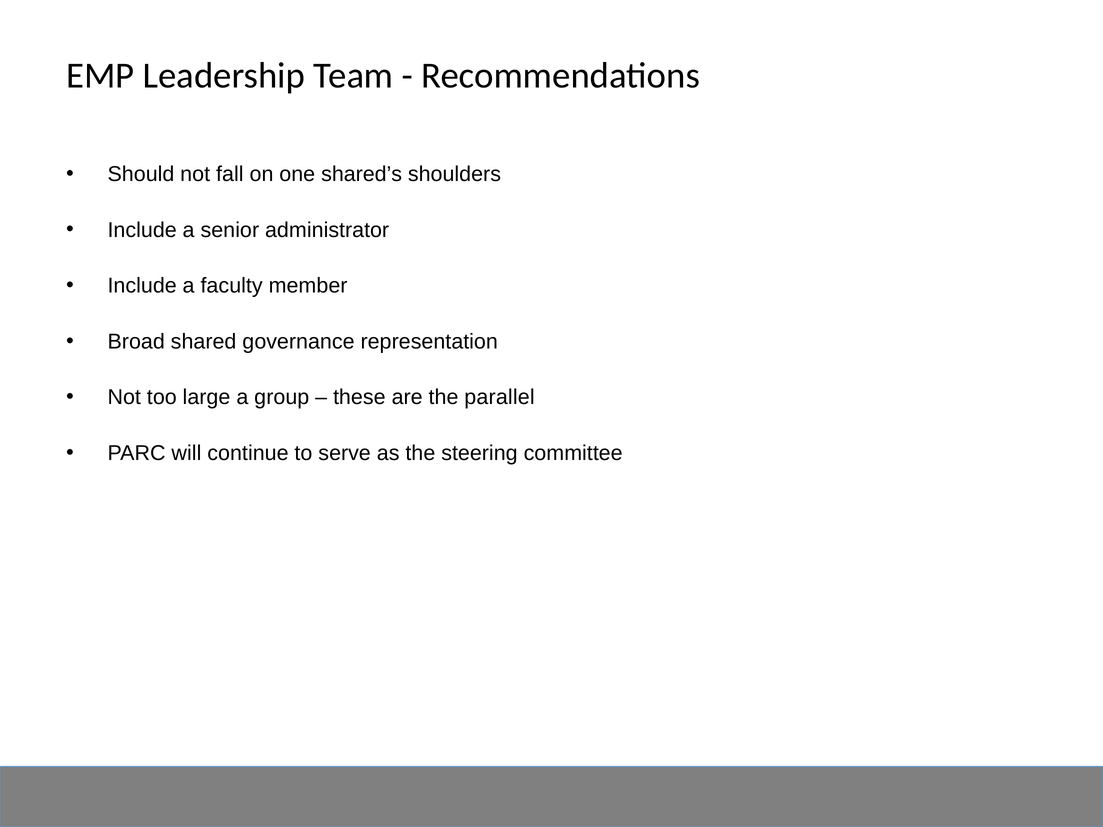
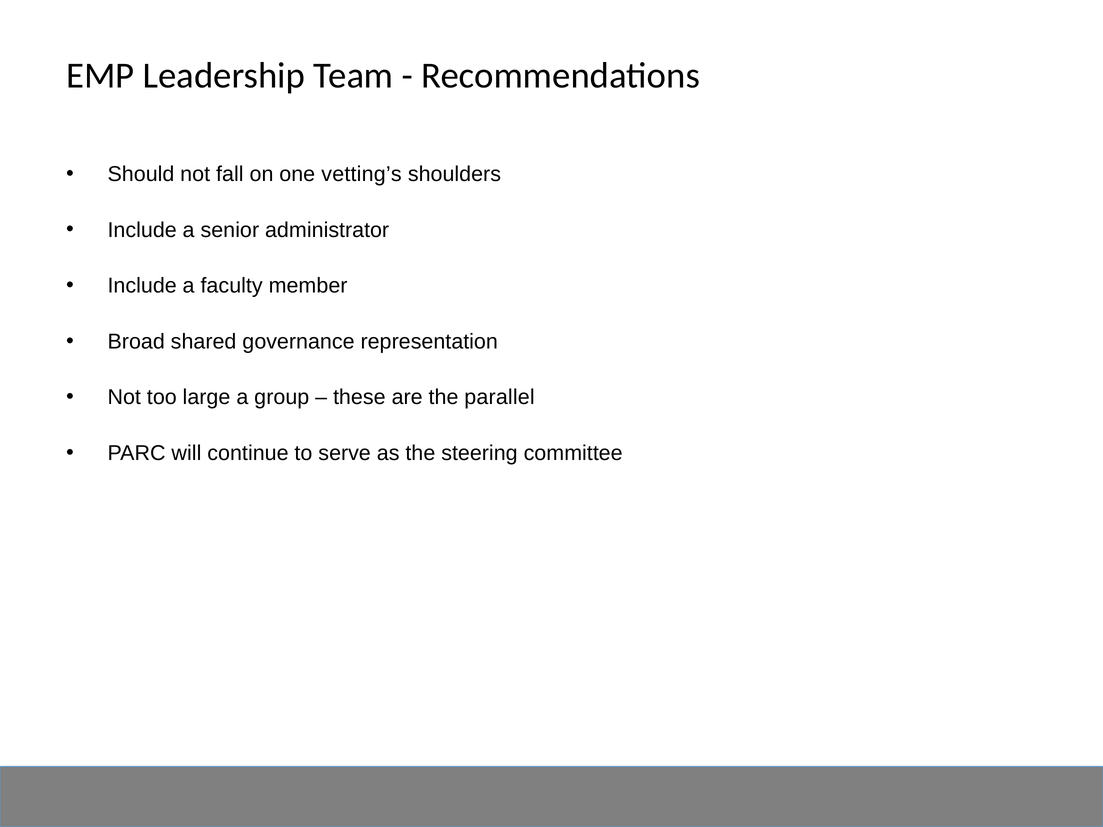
shared’s: shared’s -> vetting’s (361, 174)
